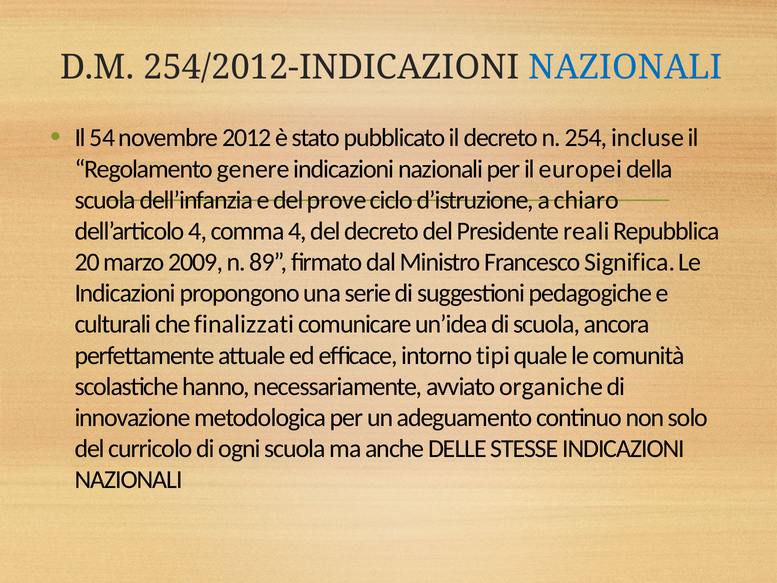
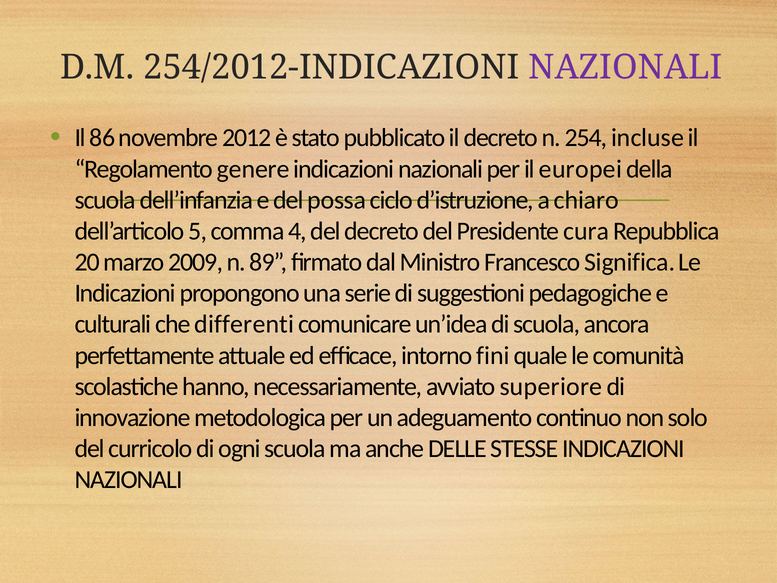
NAZIONALI colour: blue -> purple (625, 67)
54: 54 -> 86 (102, 138)
prove: prove -> possa (337, 200)
dell’articolo 4: 4 -> 5 (198, 231)
reali: reali -> cura (586, 231)
finalizzati: finalizzati -> differenti (244, 324)
tipi: tipi -> fini (493, 355)
organiche: organiche -> superiore (551, 386)
